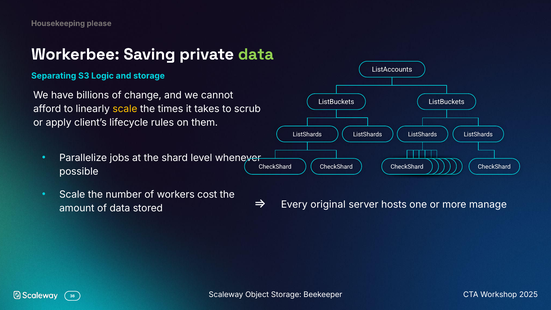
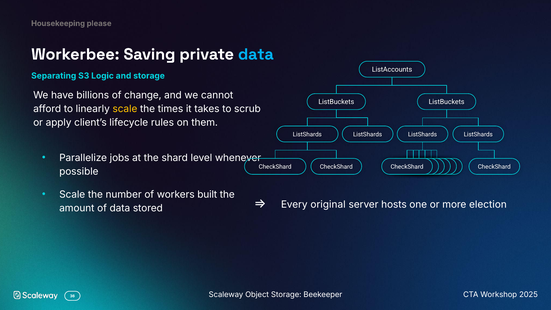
data colour: light green -> light blue (256, 54)
cost: cost -> built (207, 194)
manage: manage -> election (488, 205)
